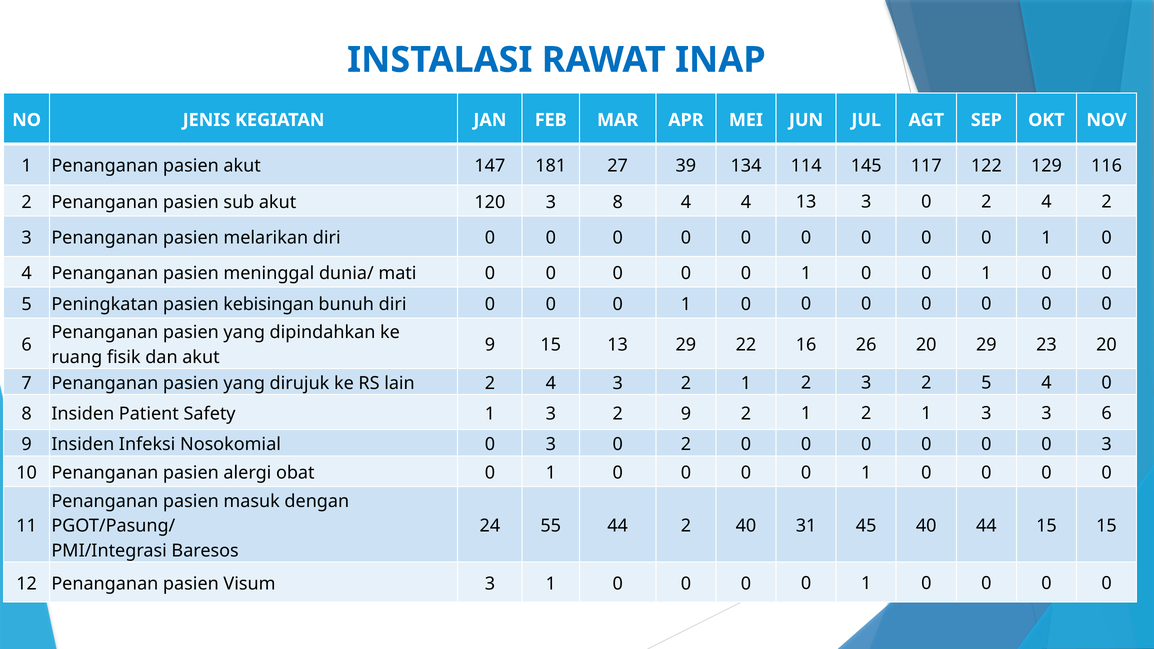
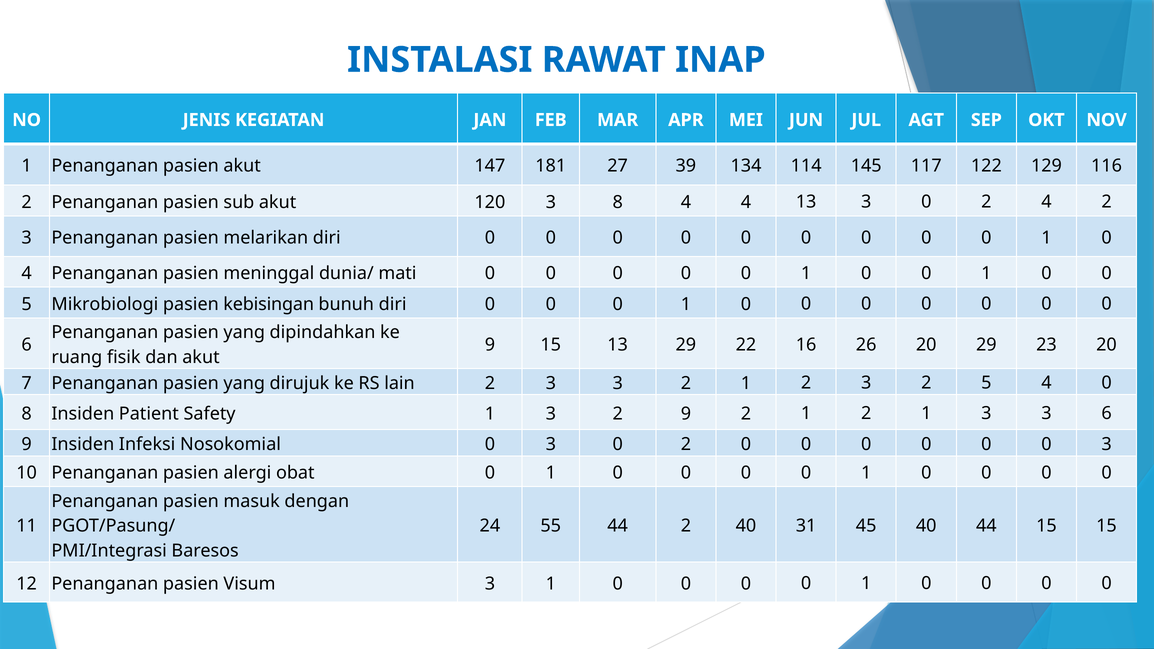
Peningkatan: Peningkatan -> Mikrobiologi (105, 304)
lain 2 4: 4 -> 3 (551, 383)
